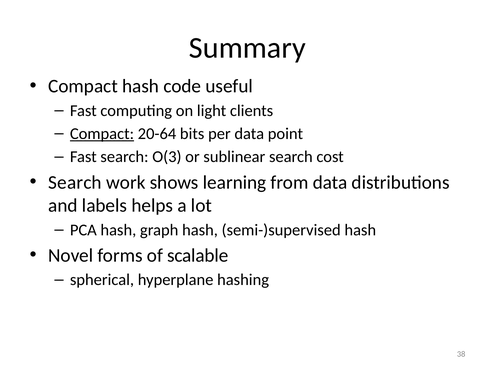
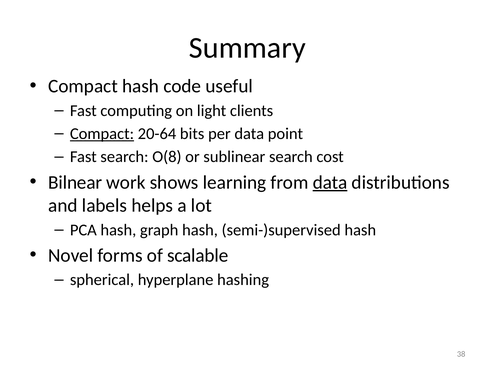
O(3: O(3 -> O(8 (167, 157)
Search: Search -> Bilnear (75, 182)
data underline: none -> present (330, 182)
